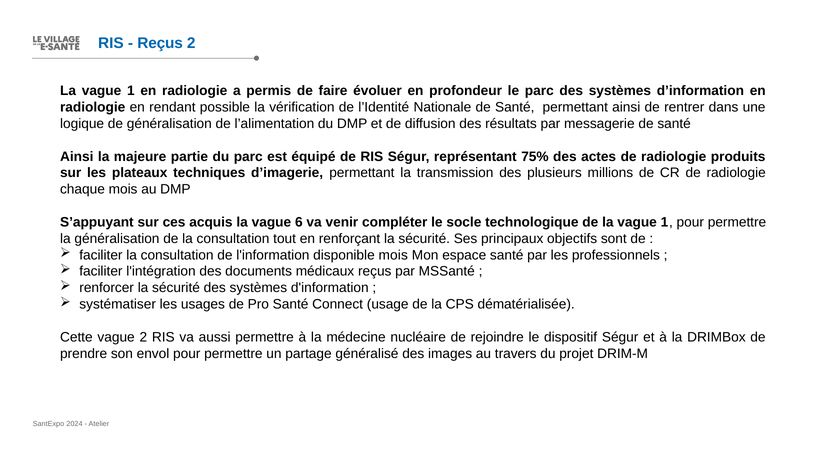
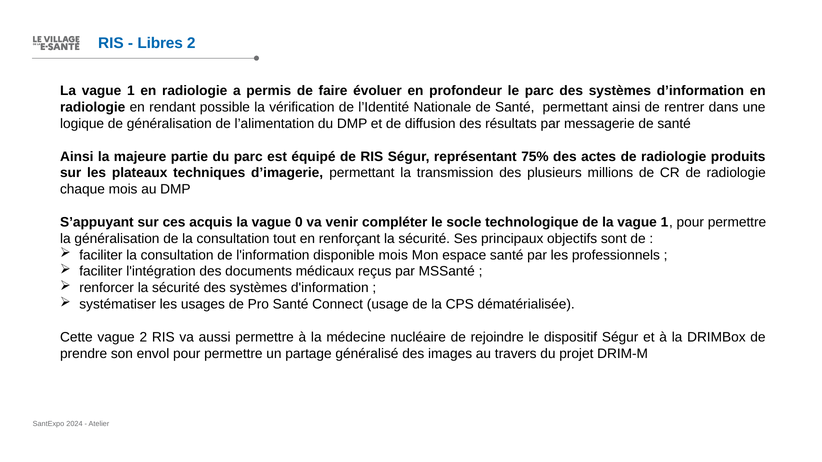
Reçus: Reçus -> Libres (160, 43)
6: 6 -> 0 (299, 222)
